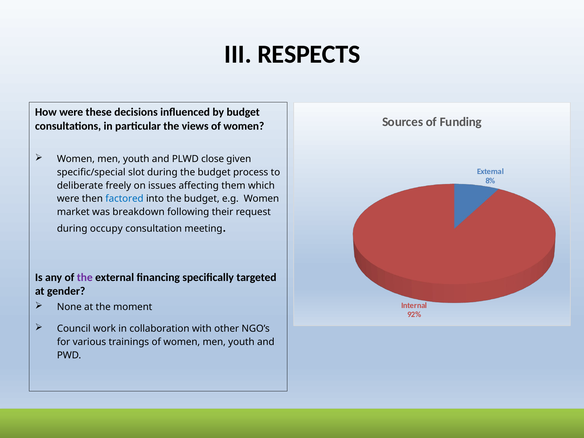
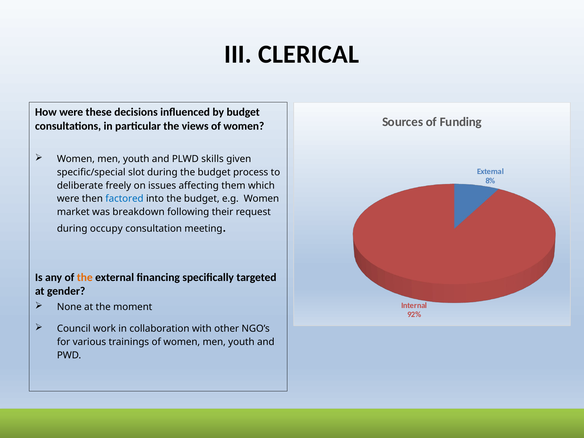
RESPECTS: RESPECTS -> CLERICAL (309, 54)
close: close -> skills (212, 159)
the colour: purple -> orange (85, 277)
